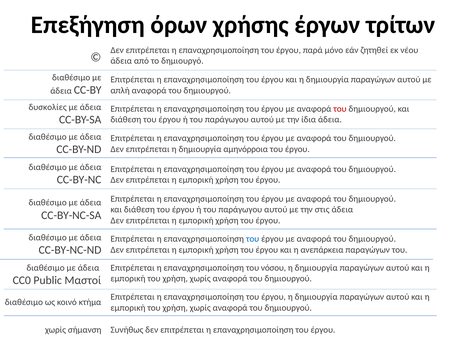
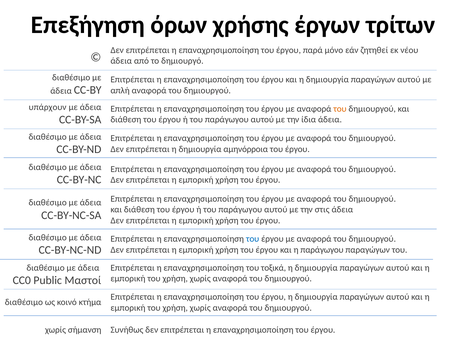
δυσκολίες: δυσκολίες -> υπάρχουν (48, 107)
του colour: red -> orange (340, 109)
η ανεπάρκεια: ανεπάρκεια -> παράγωγου (322, 250)
νόσου: νόσου -> τοξικά (274, 268)
